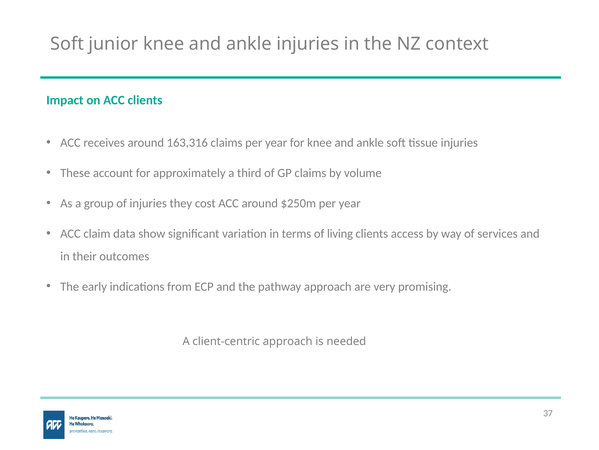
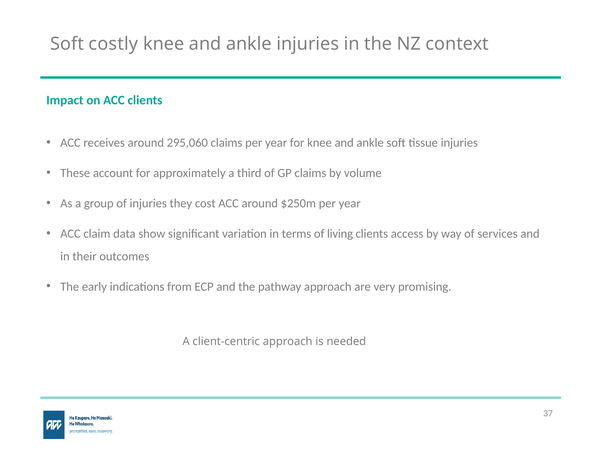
junior: junior -> costly (113, 44)
163,316: 163,316 -> 295,060 (187, 143)
